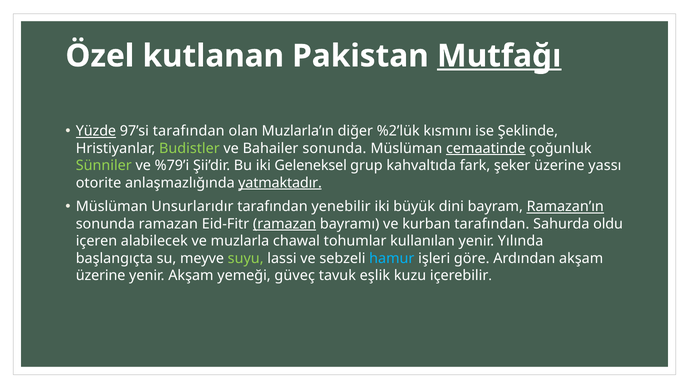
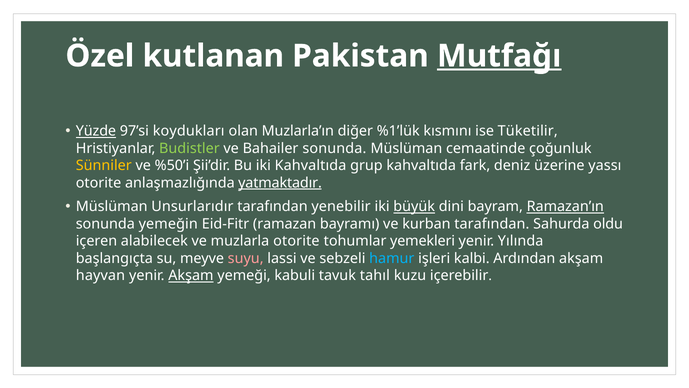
97’si tarafından: tarafından -> koydukları (189, 131)
%2’lük: %2’lük -> %1’lük (398, 131)
Şeklinde: Şeklinde -> Tüketilir (528, 131)
cemaatinde underline: present -> none (486, 148)
Sünniler colour: light green -> yellow (104, 166)
%79’i: %79’i -> %50’i (172, 166)
iki Geleneksel: Geleneksel -> Kahvaltıda (311, 166)
şeker: şeker -> deniz (512, 166)
büyük underline: none -> present (414, 206)
sonunda ramazan: ramazan -> yemeğin (168, 224)
ramazan underline: present -> none (285, 224)
muzlarla chawal: chawal -> otorite (296, 241)
kullanılan: kullanılan -> yemekleri (423, 241)
suyu colour: light green -> pink (246, 258)
göre: göre -> kalbi (472, 258)
üzerine: üzerine -> hayvan (100, 275)
Akşam underline: none -> present (191, 275)
güveç: güveç -> kabuli (295, 275)
eşlik: eşlik -> tahıl (375, 275)
